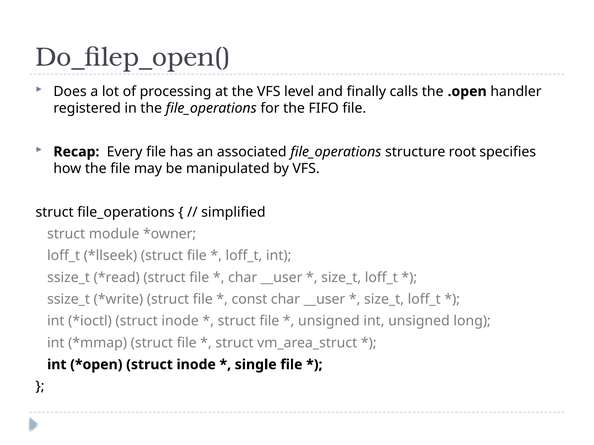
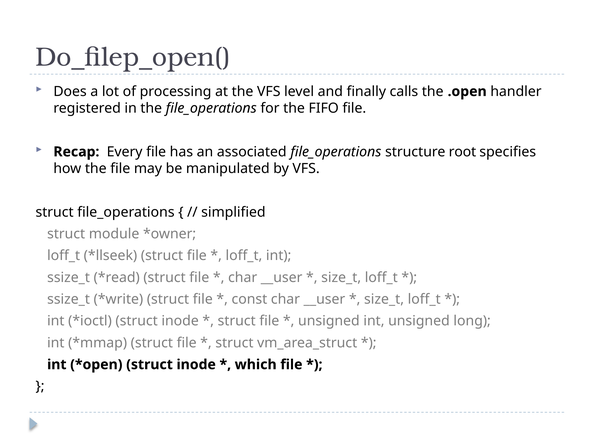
single: single -> which (256, 365)
